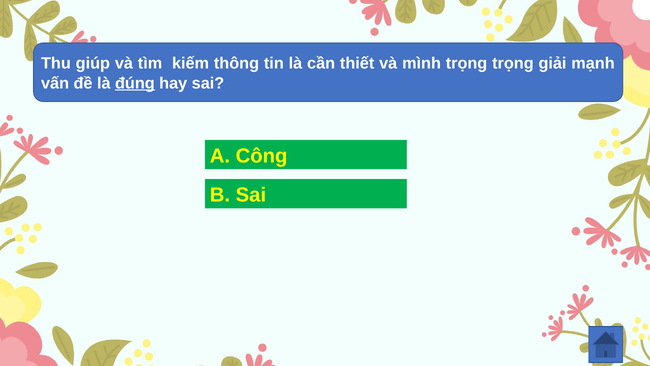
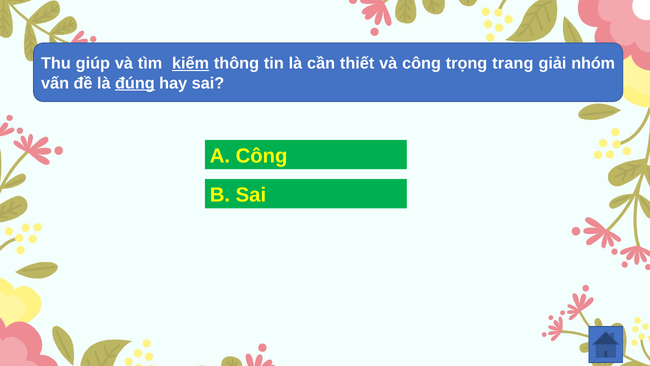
kiếm underline: none -> present (191, 64)
và mình: mình -> công (422, 64)
trọng trọng: trọng -> trang (513, 64)
mạnh: mạnh -> nhóm (593, 64)
